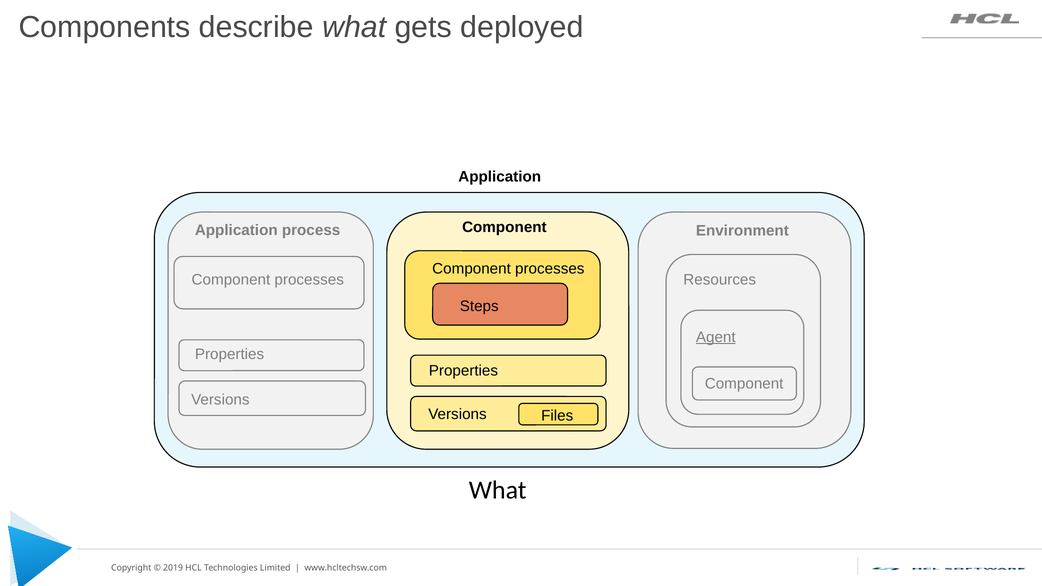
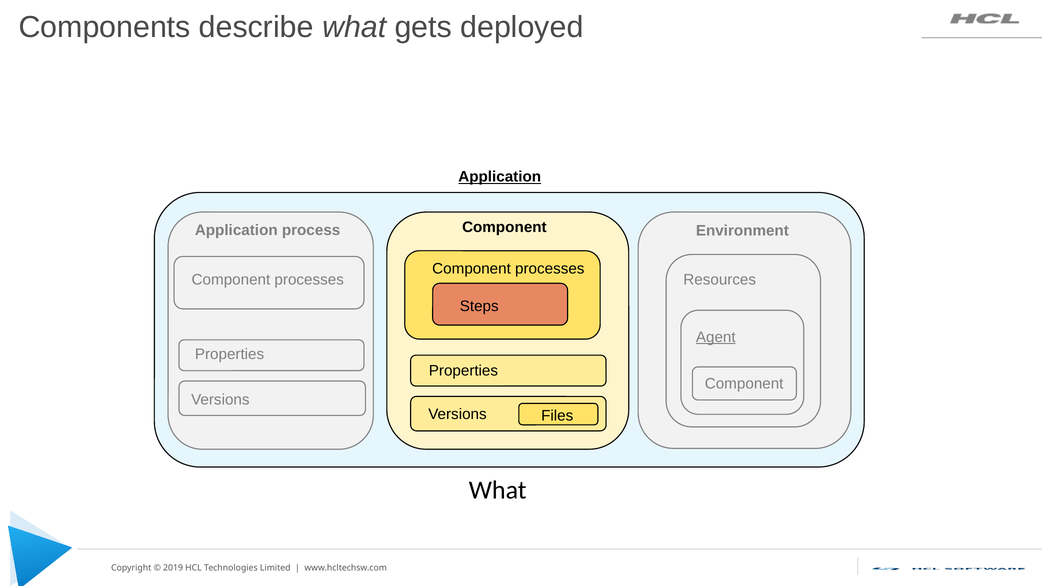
Application underline: none -> present (500, 177)
